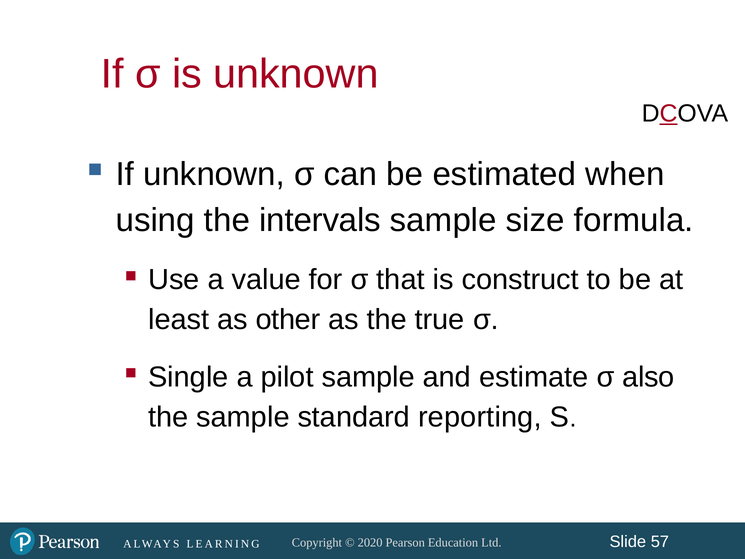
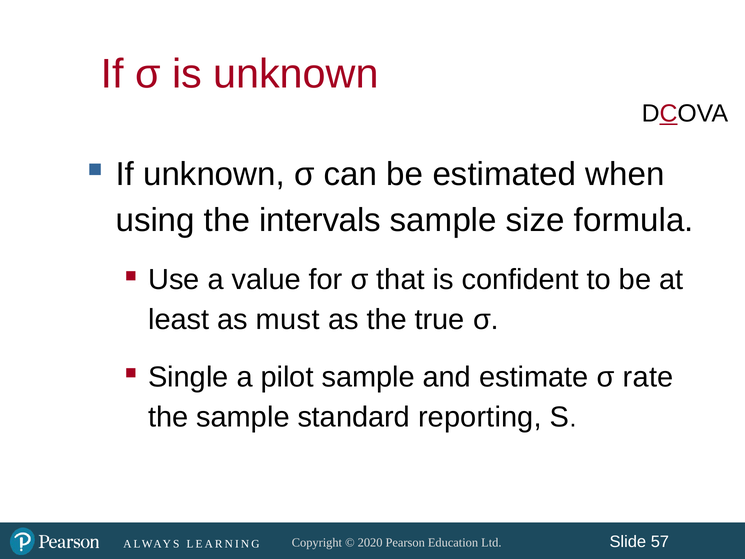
construct: construct -> confident (520, 280)
other: other -> must (288, 320)
also: also -> rate (648, 377)
